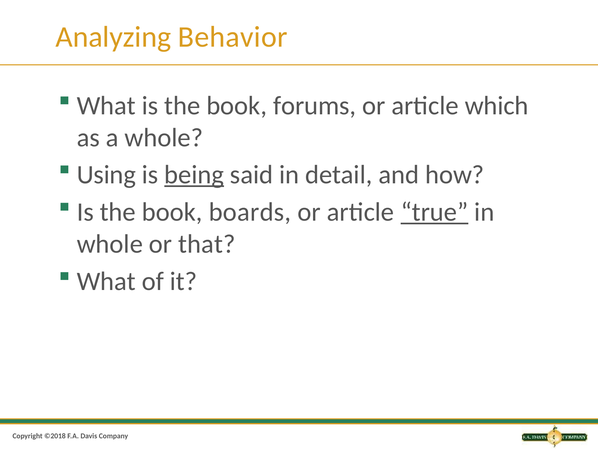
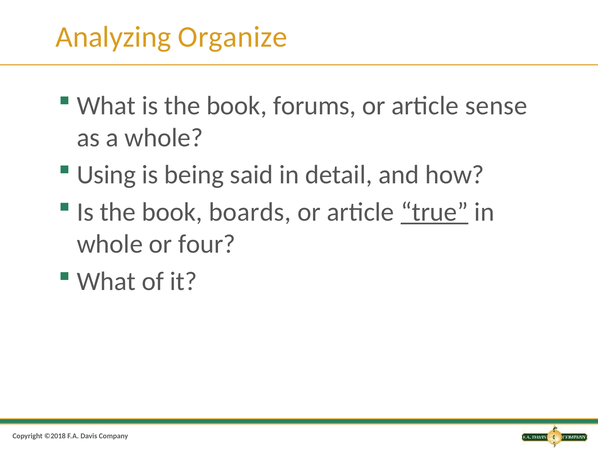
Behavior: Behavior -> Organize (233, 37)
which: which -> sense (496, 106)
being underline: present -> none (194, 175)
that: that -> four (207, 244)
